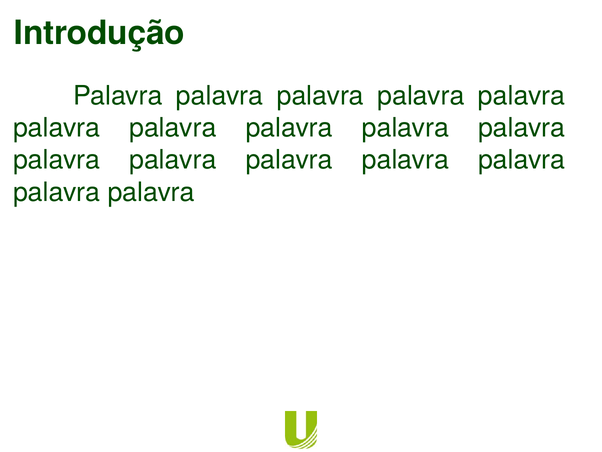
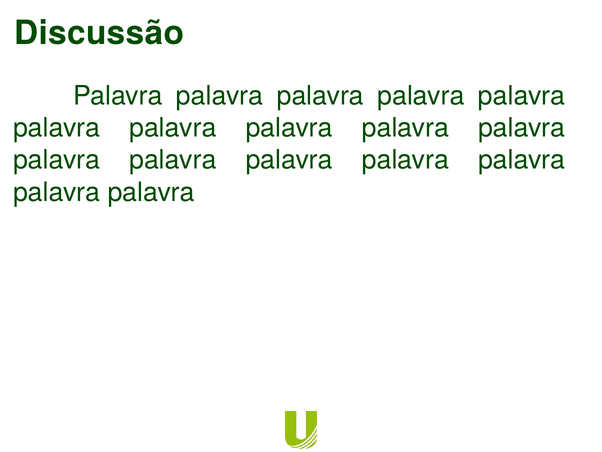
Introdução: Introdução -> Discussão (99, 33)
